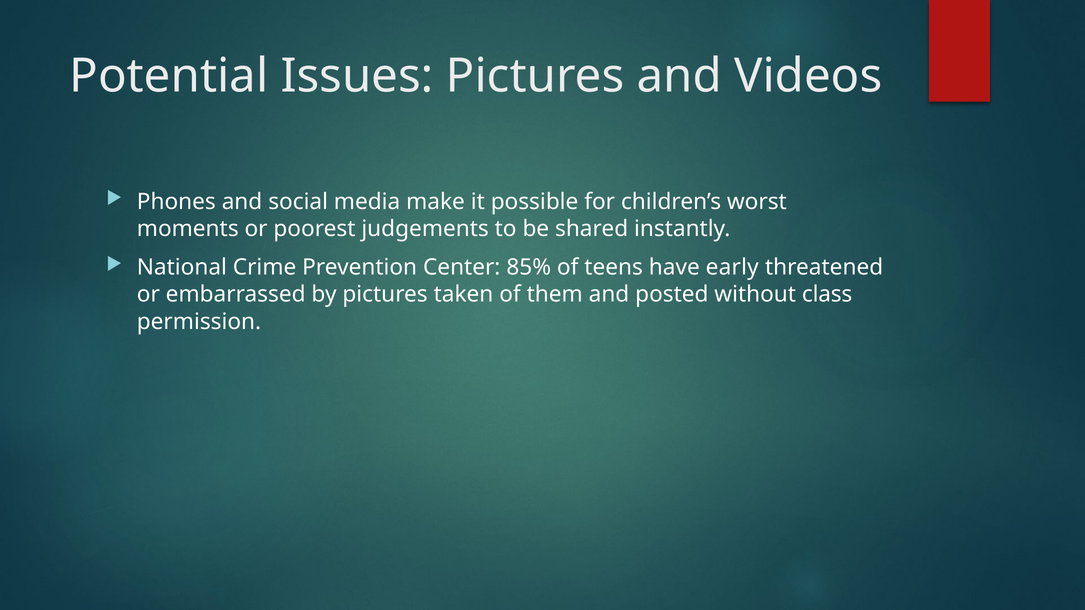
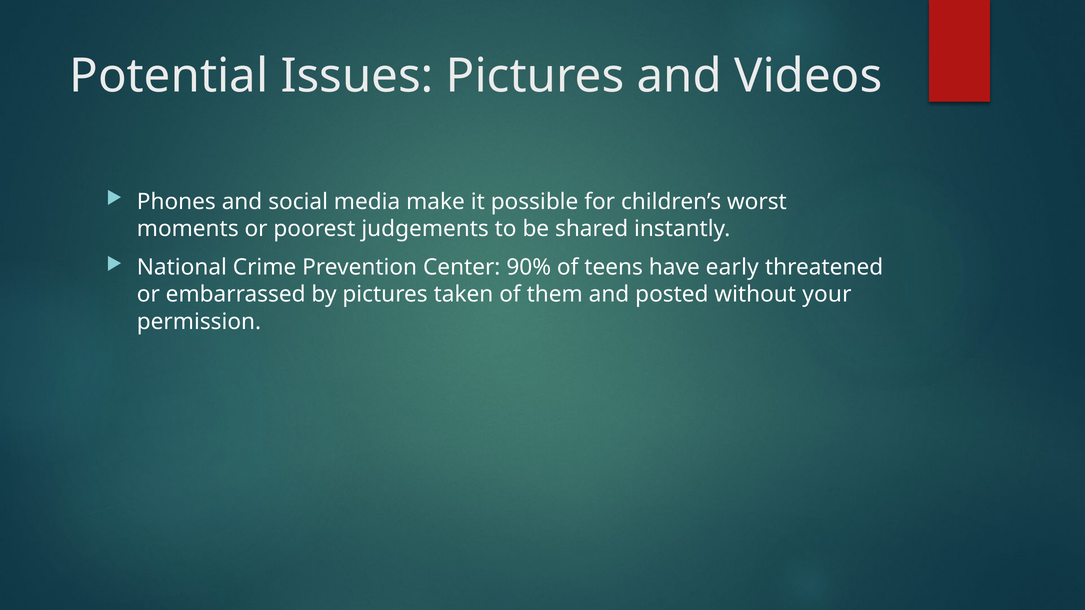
85%: 85% -> 90% (529, 268)
class: class -> your (827, 295)
